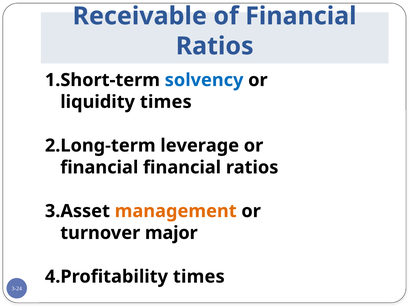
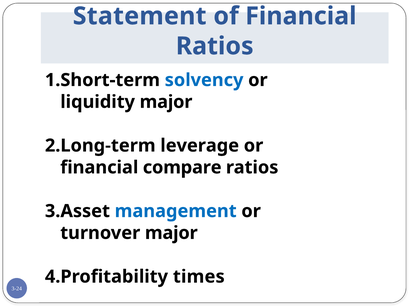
Receivable: Receivable -> Statement (140, 16)
liquidity times: times -> major (166, 102)
financial financial: financial -> compare (182, 167)
management colour: orange -> blue (176, 211)
